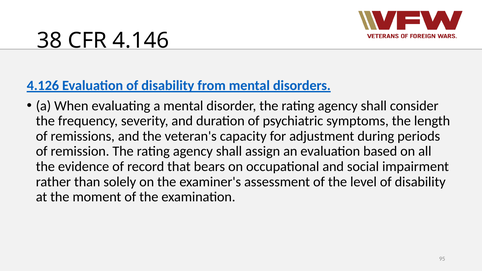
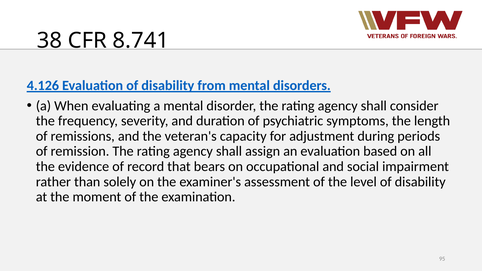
4.146: 4.146 -> 8.741 (141, 40)
